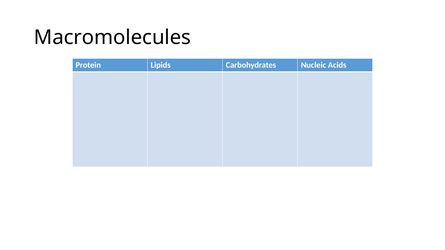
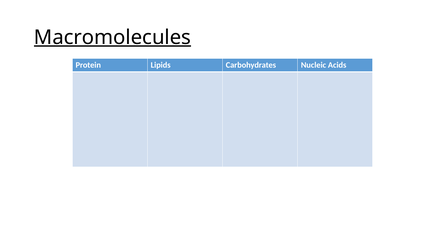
Macromolecules underline: none -> present (113, 37)
